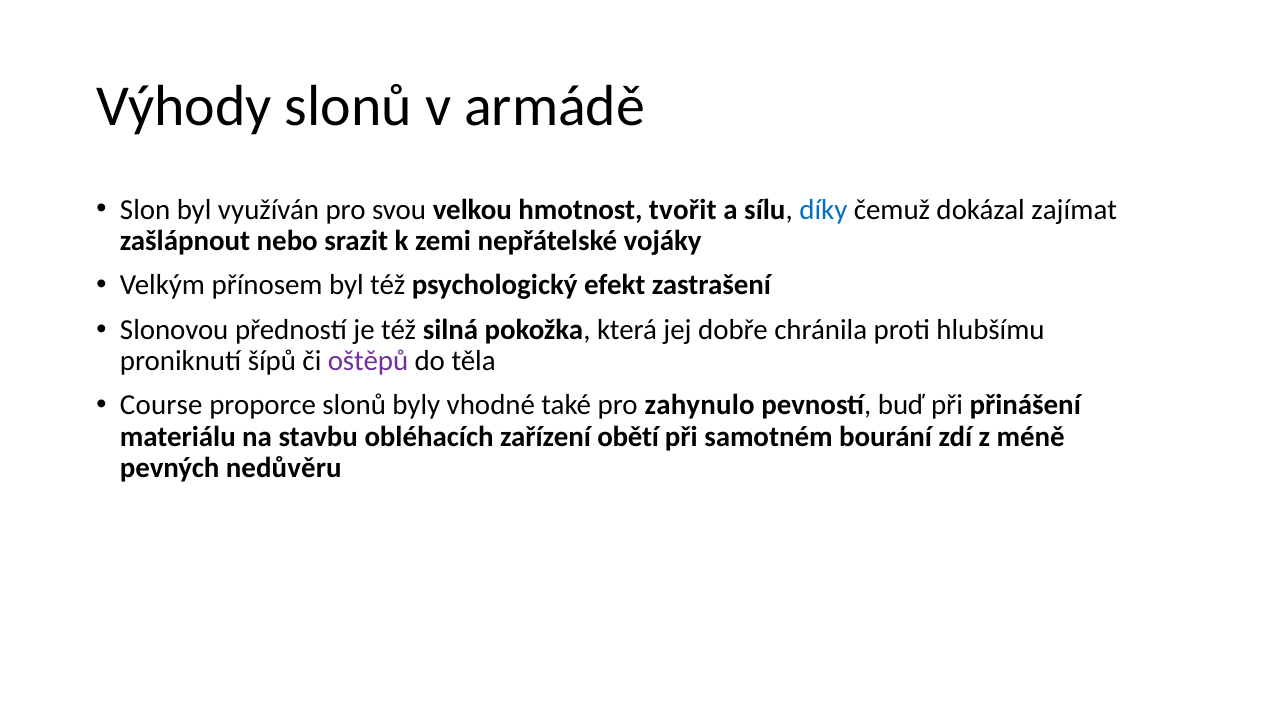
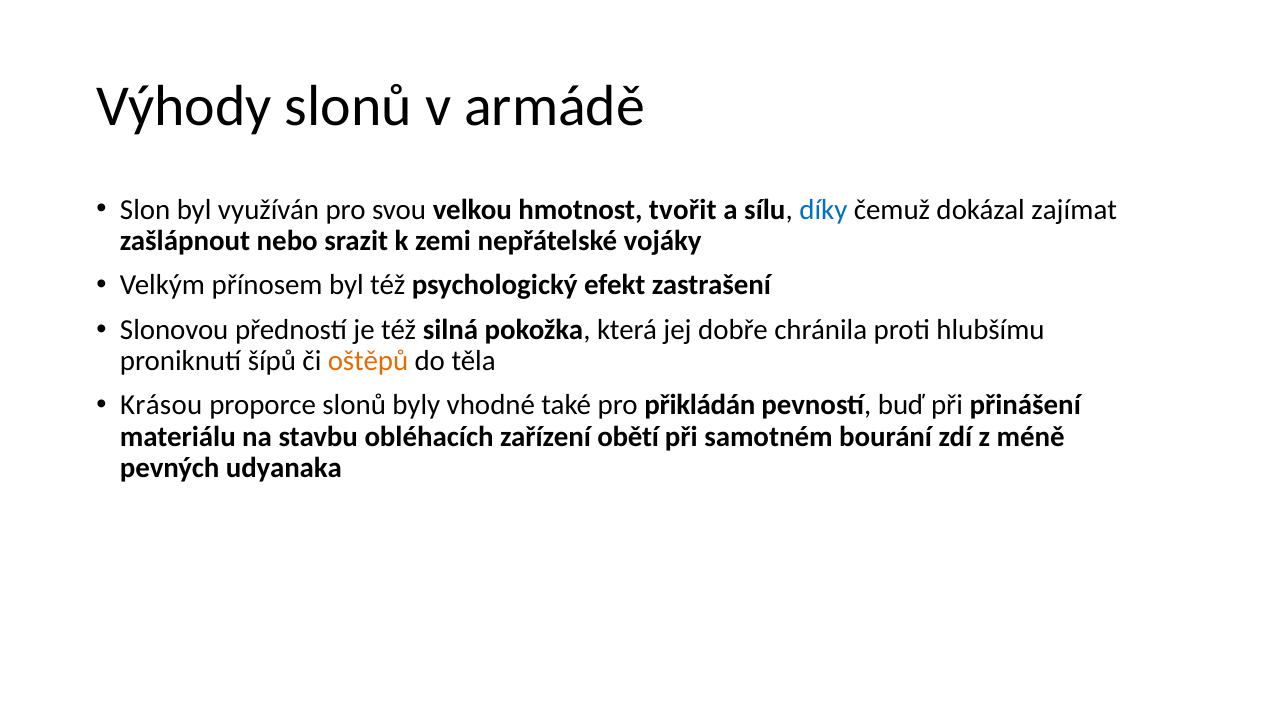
oštěpů colour: purple -> orange (368, 361)
Course: Course -> Krásou (161, 405)
zahynulo: zahynulo -> přikládán (700, 405)
nedůvěru: nedůvěru -> udyanaka (284, 468)
